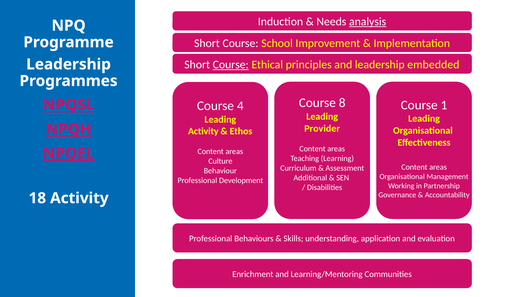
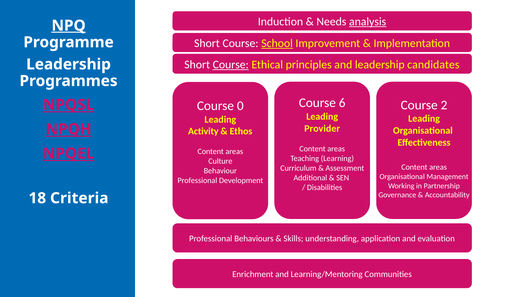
NPQ underline: none -> present (69, 26)
School underline: none -> present (277, 43)
embedded: embedded -> candidates (433, 65)
8: 8 -> 6 (342, 103)
1: 1 -> 2 (444, 105)
4: 4 -> 0 (240, 106)
18 Activity: Activity -> Criteria (79, 198)
